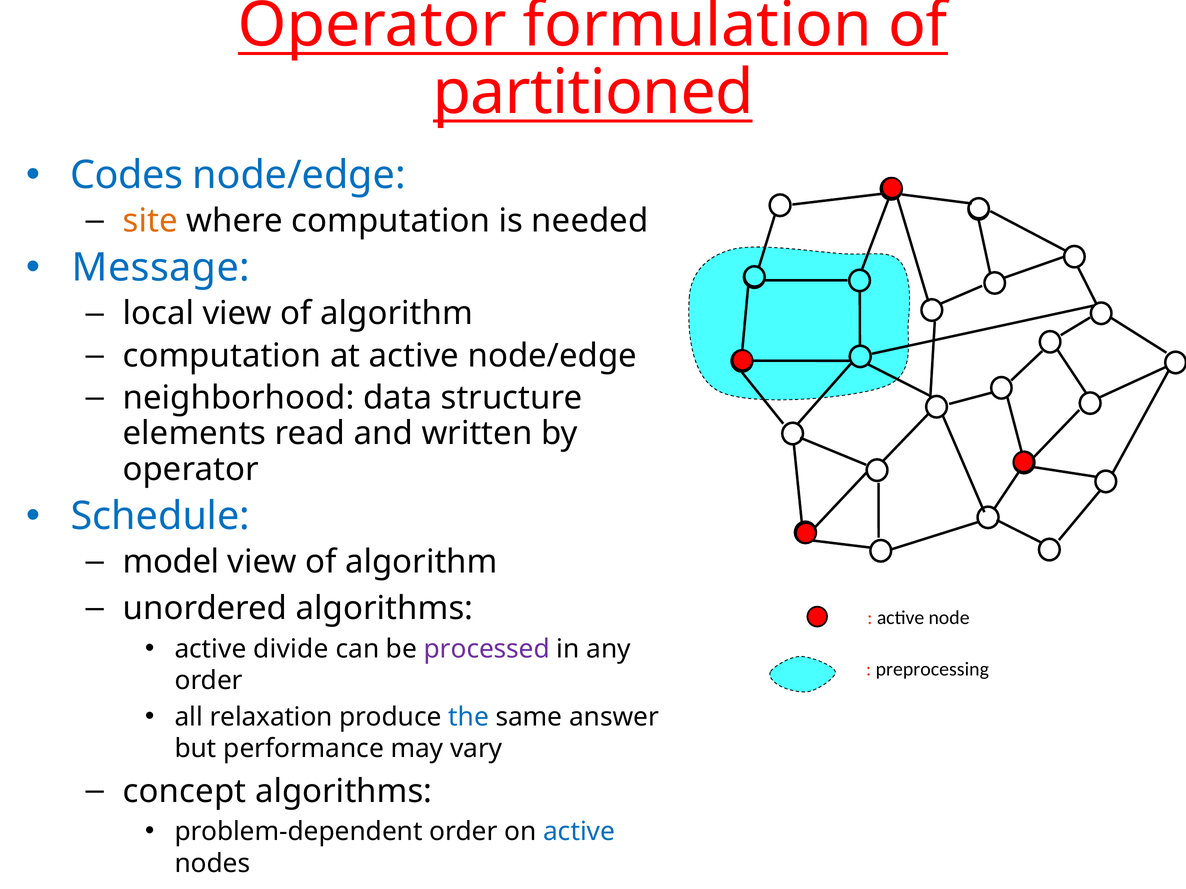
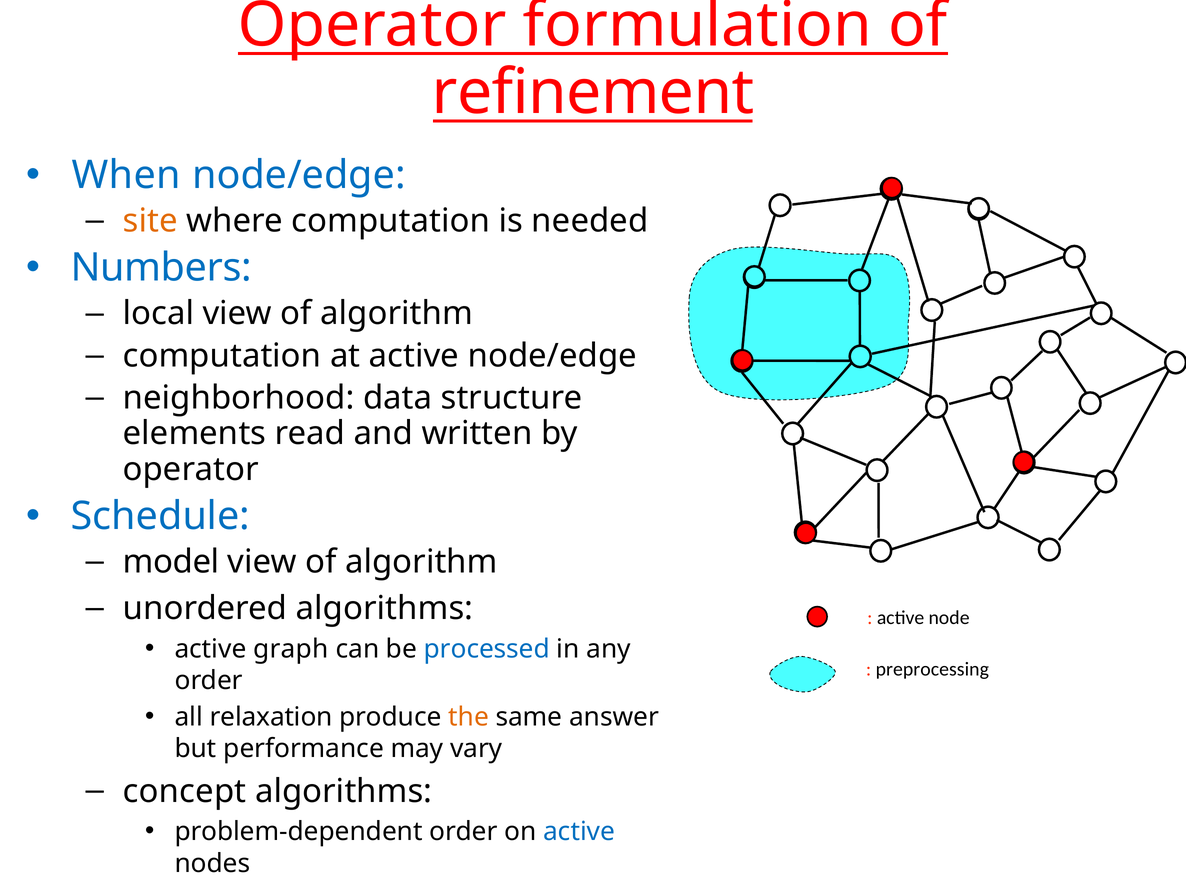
partitioned: partitioned -> refinement (593, 93)
Codes: Codes -> When (126, 175)
Message: Message -> Numbers (161, 268)
divide: divide -> graph (291, 649)
processed colour: purple -> blue (487, 649)
the colour: blue -> orange (469, 718)
